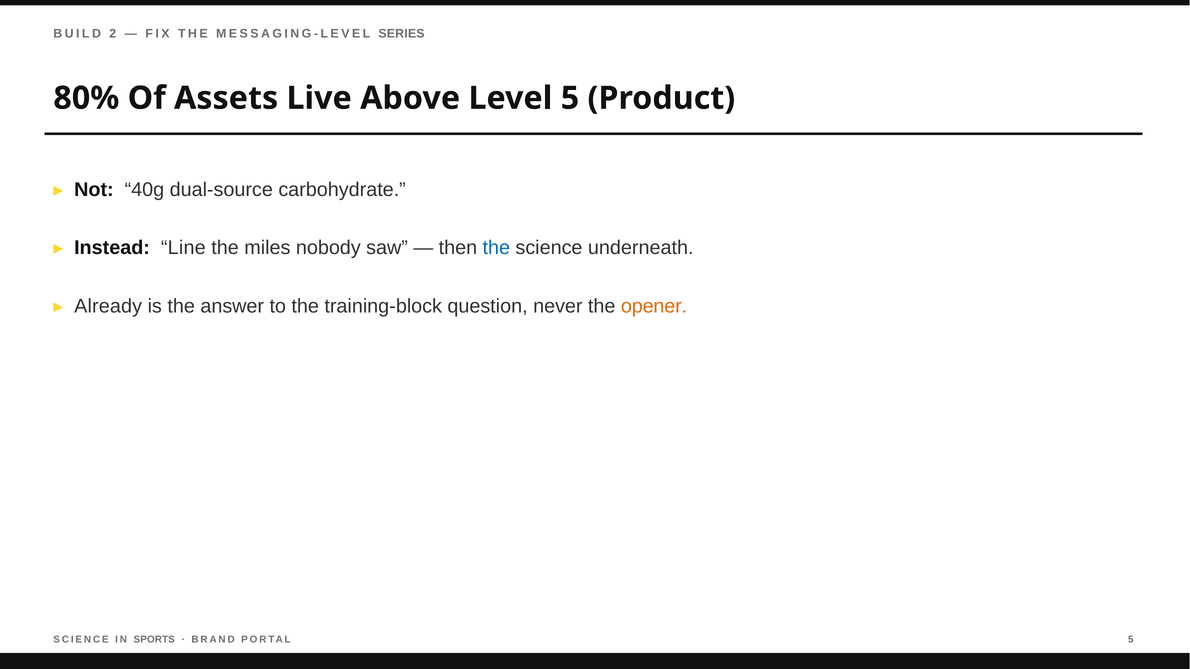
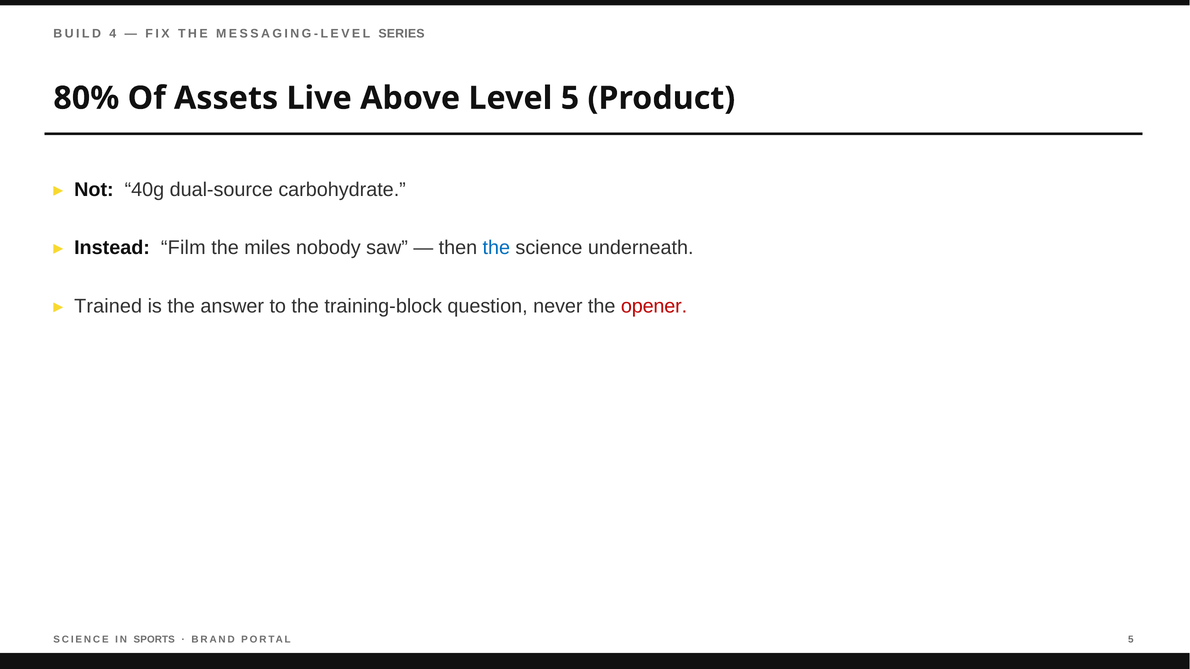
2: 2 -> 4 (113, 34)
Line: Line -> Film (183, 248)
Already: Already -> Trained (108, 306)
opener colour: orange -> red (654, 306)
